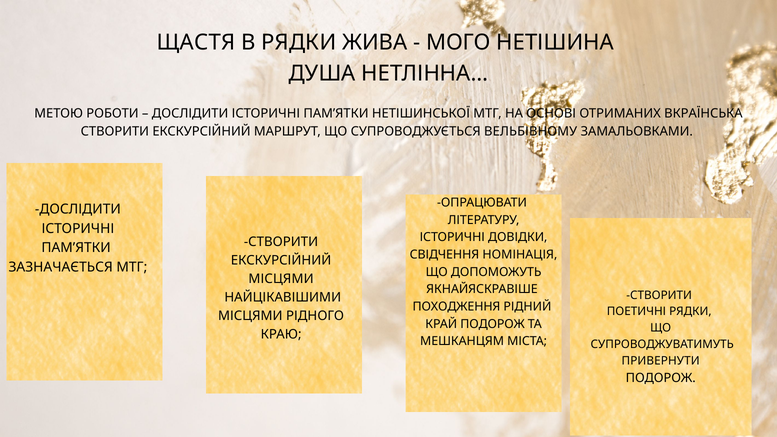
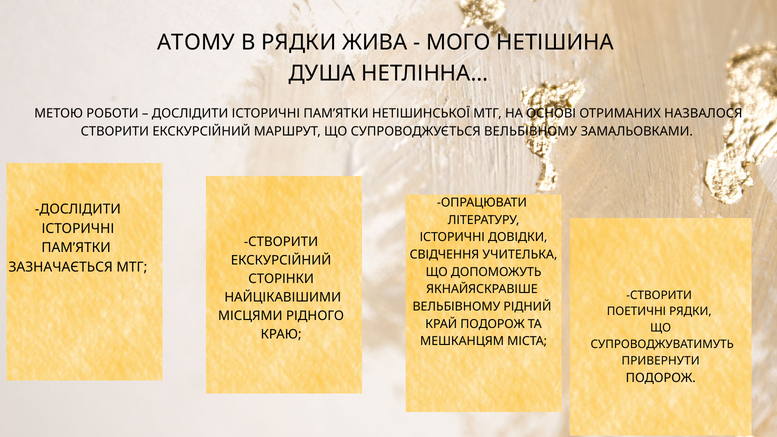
ЩАСТЯ: ЩАСТЯ -> АТОМУ (196, 42)
ВКРАЇНСЬКА: ВКРАЇНСЬКА -> НАЗВАЛОСЯ (703, 113)
НОМІНАЦІЯ: НОМІНАЦІЯ -> УЧИТЕЛЬКА (520, 255)
МІСЦЯМИ: МІСЦЯМИ -> СТОРІНКИ (281, 279)
ПОХОДЖЕННЯ: ПОХОДЖЕННЯ -> ВЕЛЬБІВНОМУ (456, 307)
